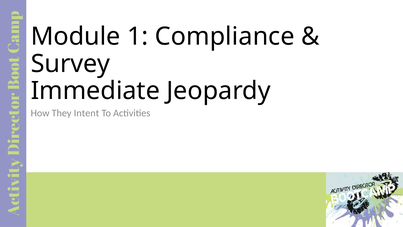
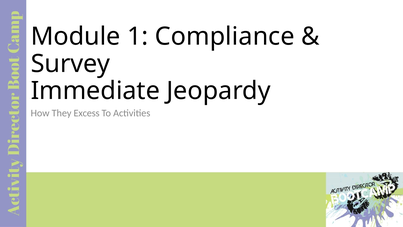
Intent: Intent -> Excess (87, 113)
